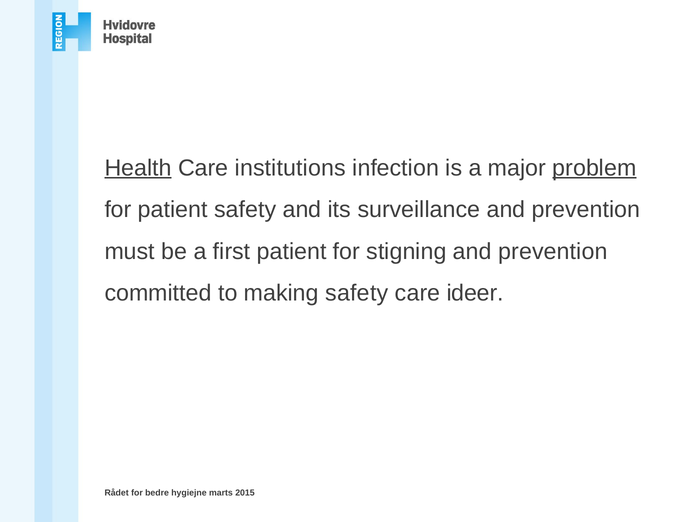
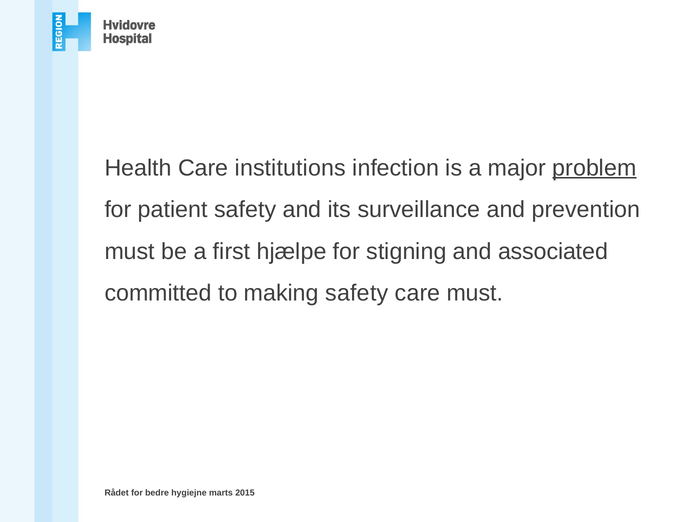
Health underline: present -> none (138, 168)
first patient: patient -> hjælpe (292, 252)
prevention: prevention -> associated (553, 252)
care ideer: ideer -> must (475, 294)
